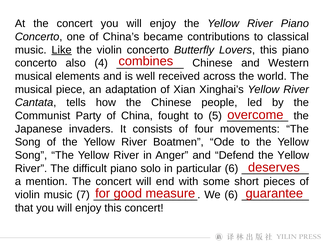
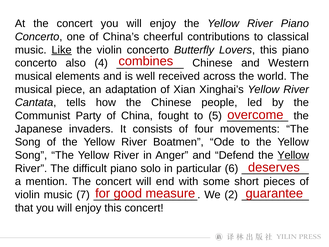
became: became -> cheerful (163, 37)
Yellow underline: none -> present (293, 155)
We 6: 6 -> 2 (231, 195)
